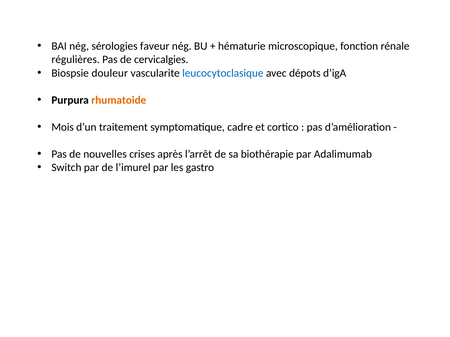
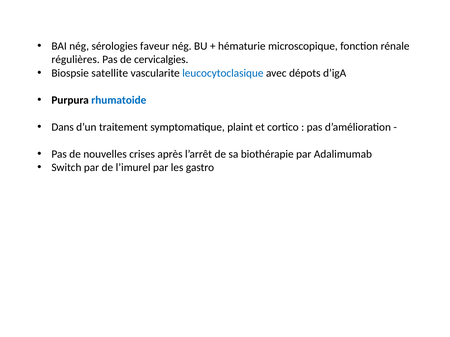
douleur: douleur -> satellite (110, 73)
rhumatoide colour: orange -> blue (119, 100)
Mois: Mois -> Dans (63, 127)
cadre: cadre -> plaint (240, 127)
